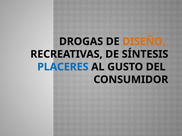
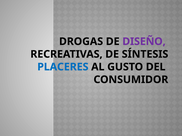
DISEÑO colour: orange -> purple (144, 42)
